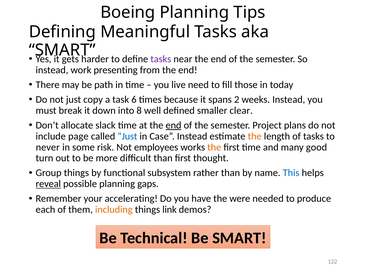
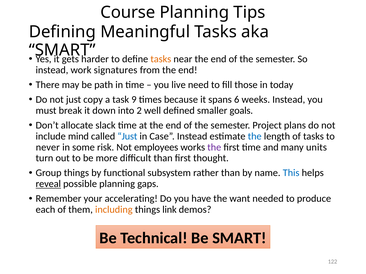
Boeing: Boeing -> Course (128, 12)
tasks colour: purple -> orange (161, 59)
presenting: presenting -> signatures (116, 70)
6: 6 -> 9 (134, 100)
2: 2 -> 6 (237, 100)
8: 8 -> 2 (139, 111)
clear: clear -> goals (241, 111)
end underline: present -> none (174, 125)
page: page -> mind (78, 136)
the colour: orange -> blue (255, 136)
the colour: orange -> purple (214, 147)
good: good -> units (317, 147)
were: were -> want (240, 199)
